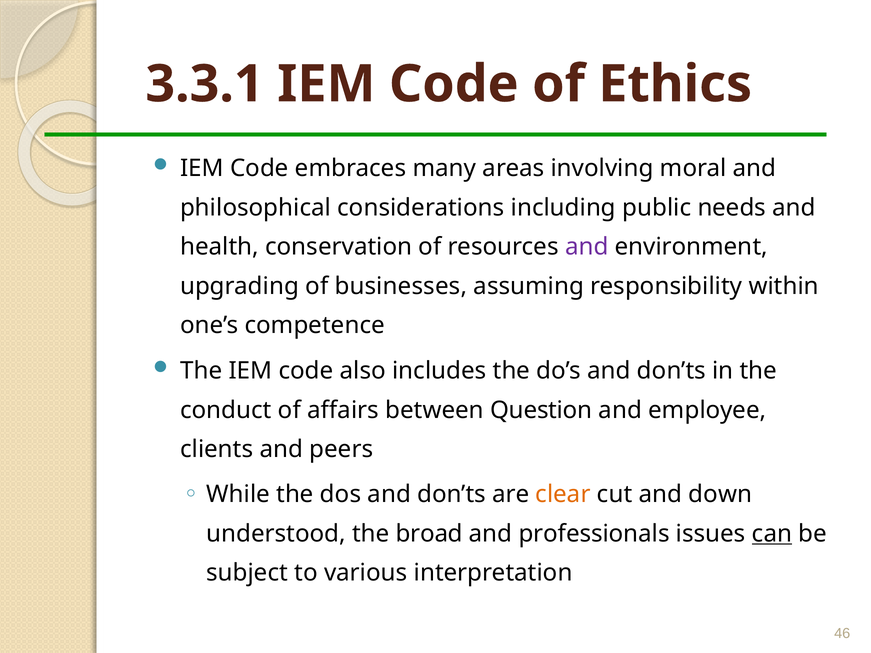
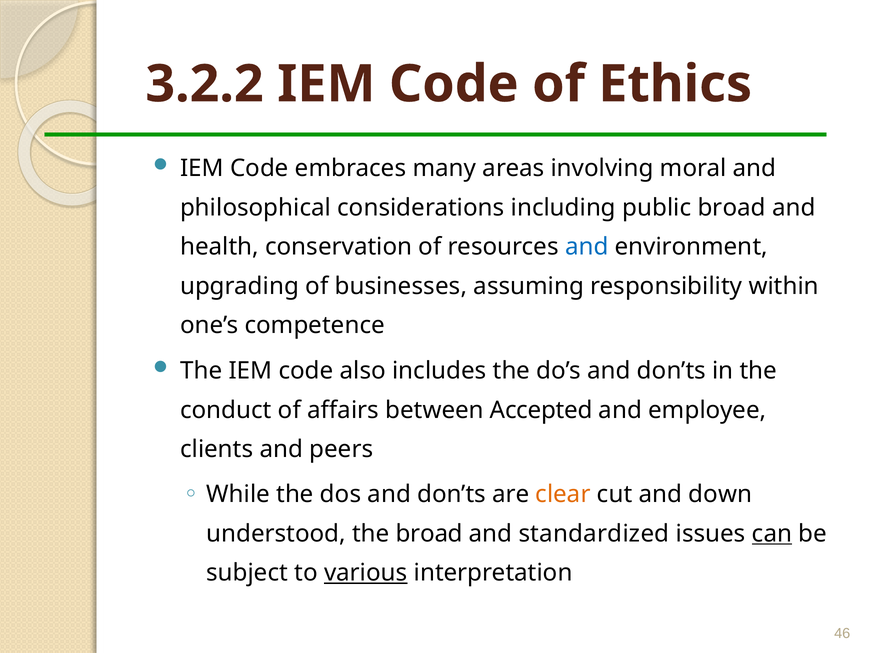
3.3.1: 3.3.1 -> 3.2.2 (204, 84)
public needs: needs -> broad (732, 208)
and colour: purple -> blue (587, 247)
Question: Question -> Accepted (541, 410)
professionals: professionals -> standardized (594, 534)
various underline: none -> present (366, 573)
